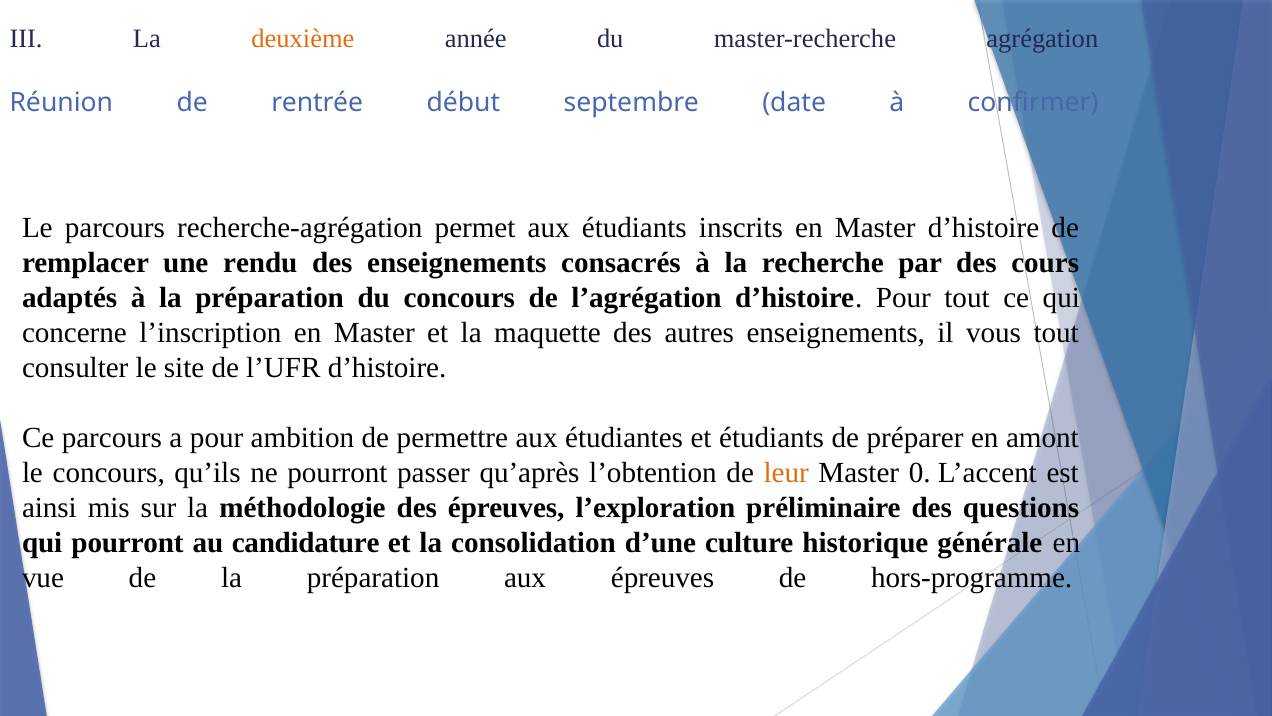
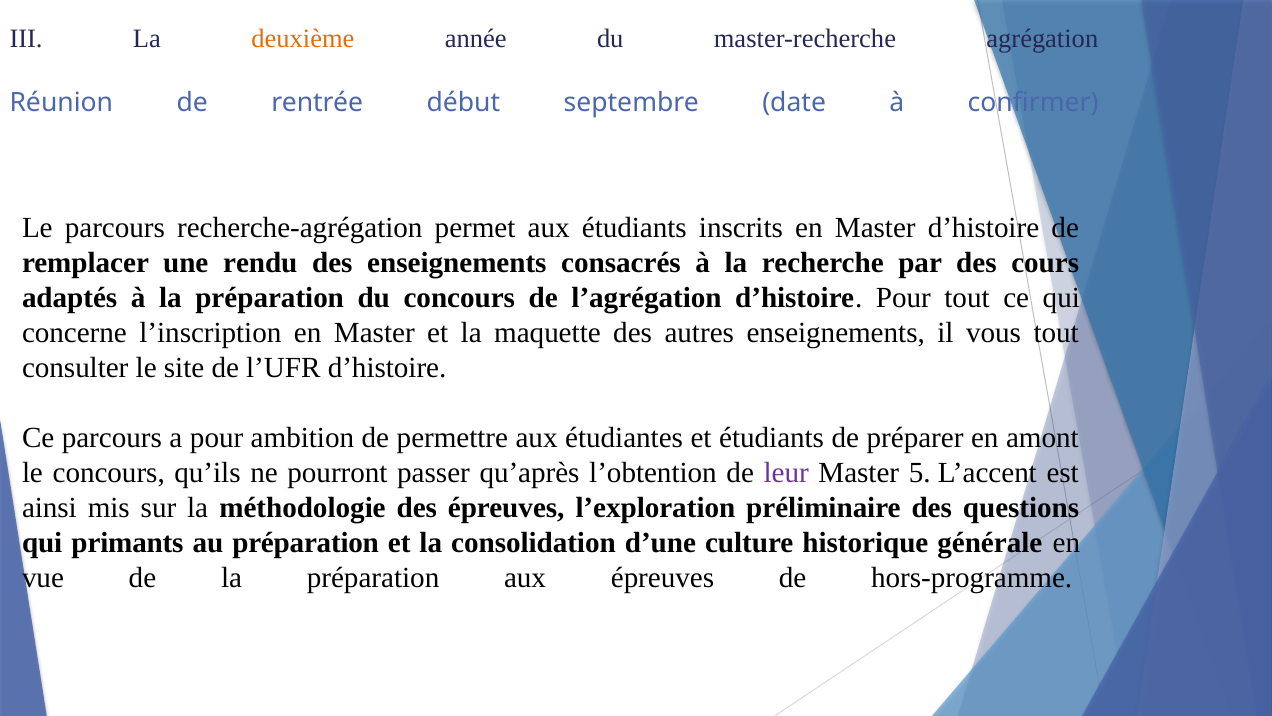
leur colour: orange -> purple (786, 472)
0: 0 -> 5 (920, 472)
qui pourront: pourront -> primants (128, 542)
au candidature: candidature -> préparation (306, 542)
